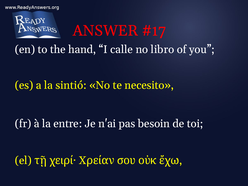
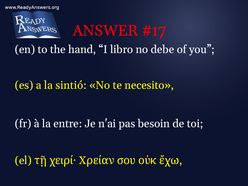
calle: calle -> libro (122, 49)
libro: libro -> debe (162, 49)
